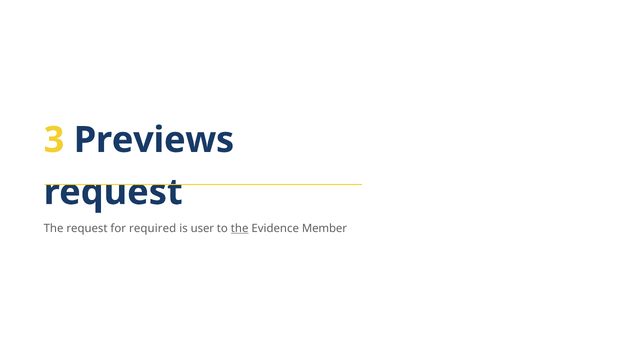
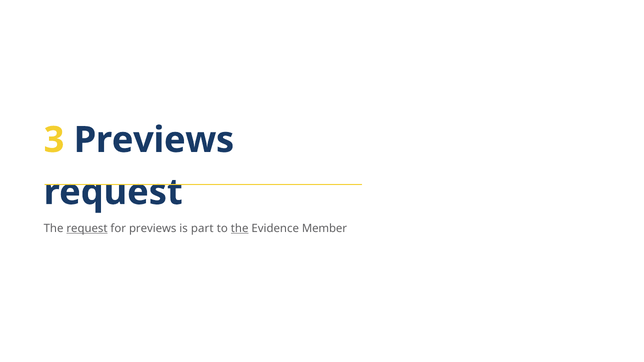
request underline: none -> present (87, 229)
for required: required -> previews (153, 229)
user: user -> part (202, 229)
